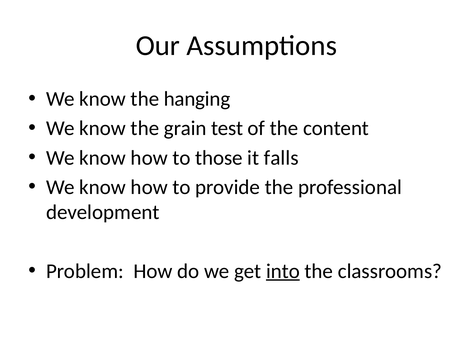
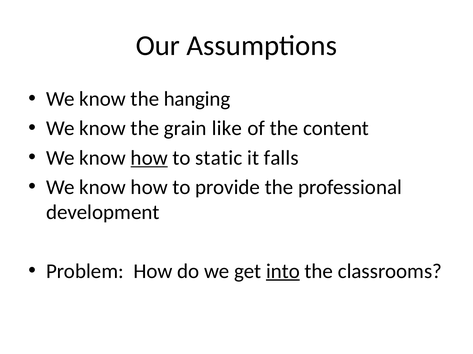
test: test -> like (227, 129)
how underline: none -> present (149, 158)
those: those -> static (219, 158)
